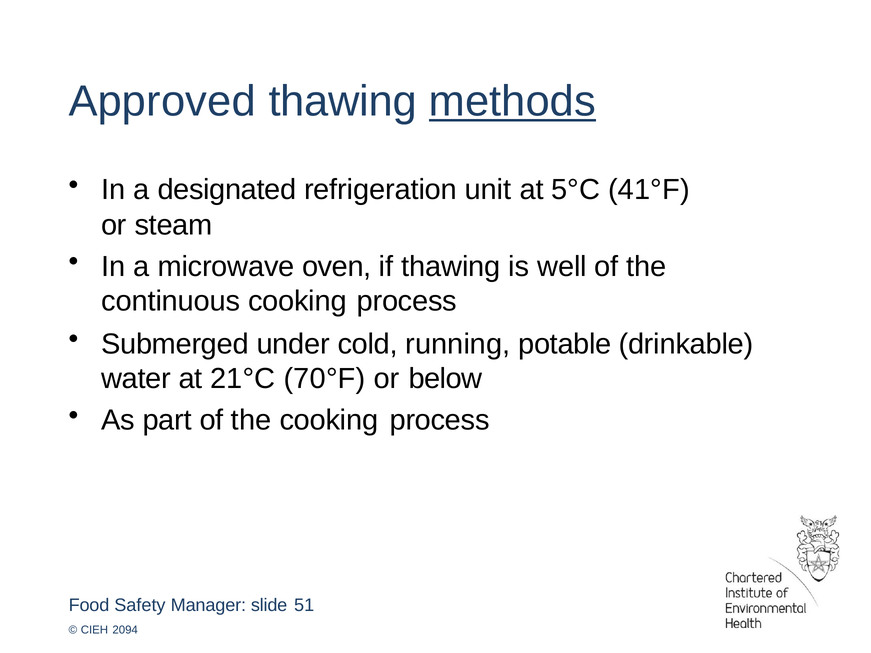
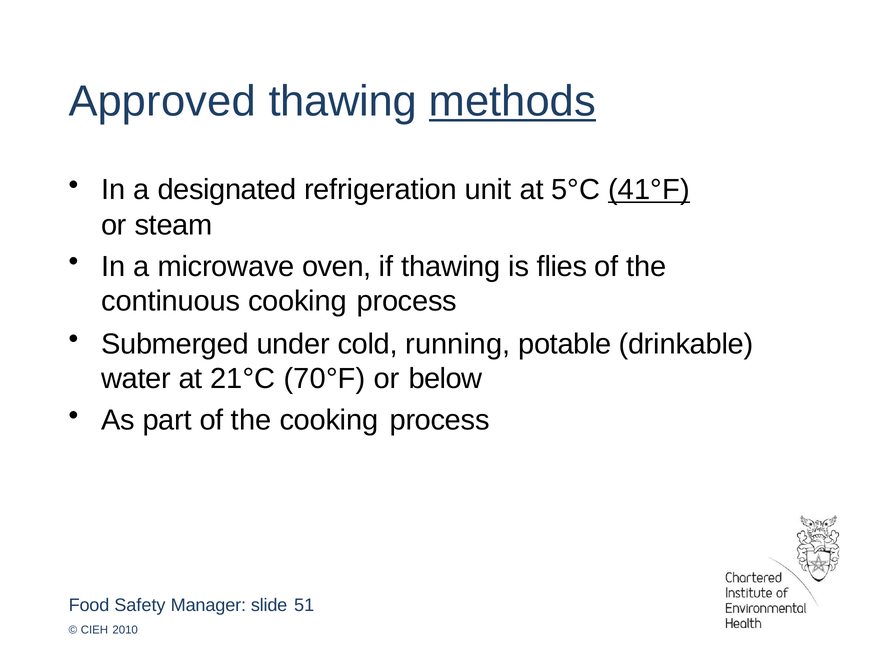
41°F underline: none -> present (649, 190)
well: well -> flies (562, 267)
2094: 2094 -> 2010 (125, 630)
